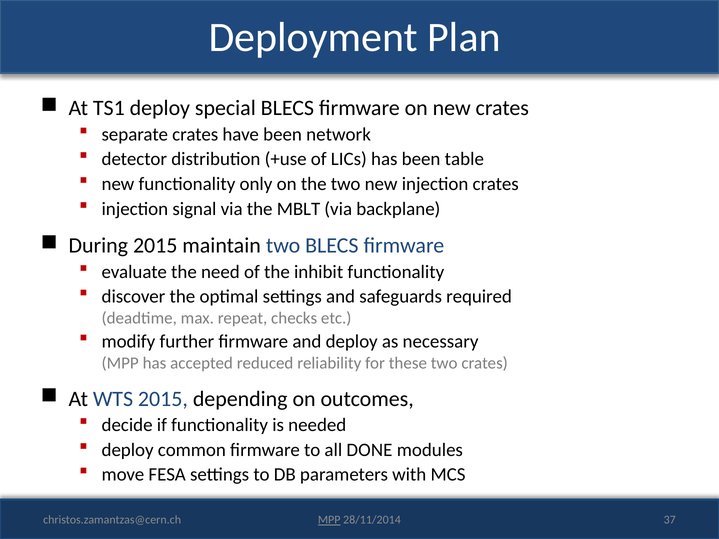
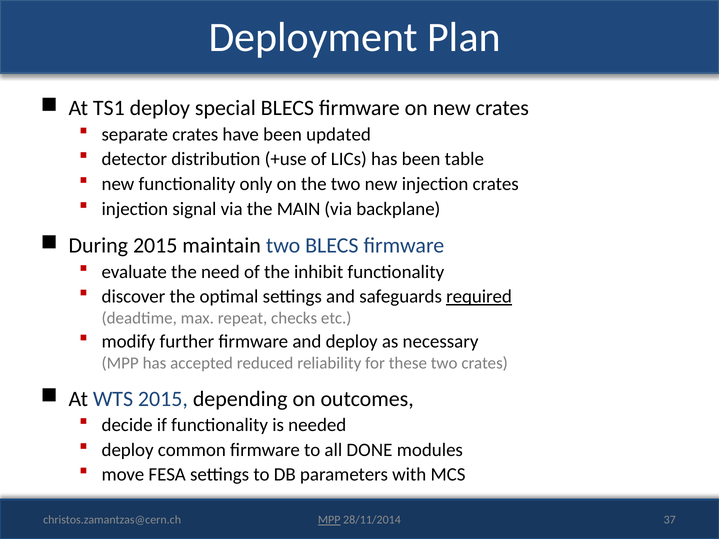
network: network -> updated (339, 135)
MBLT: MBLT -> MAIN (299, 209)
required underline: none -> present (479, 297)
